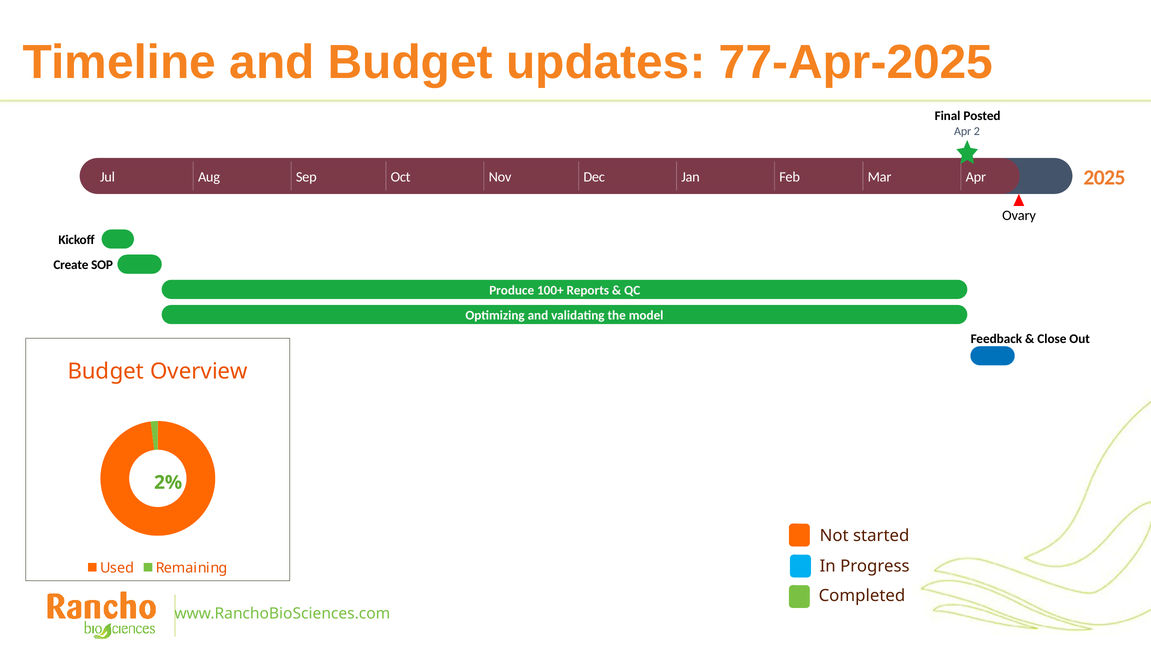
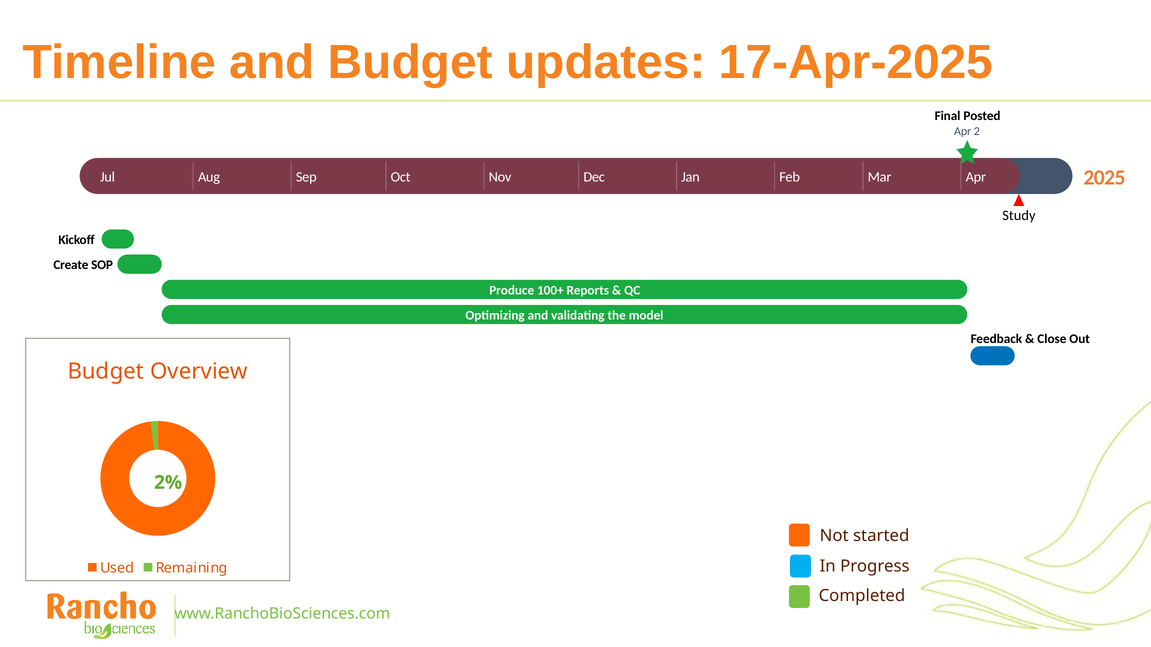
77-Apr-2025: 77-Apr-2025 -> 17-Apr-2025 (856, 62)
Ovary: Ovary -> Study (1019, 216)
